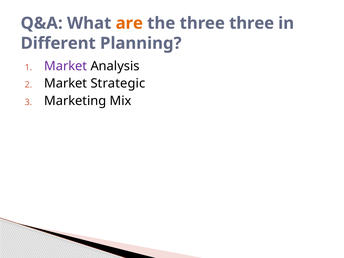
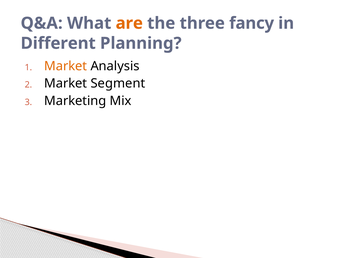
three three: three -> fancy (252, 23)
Market colour: purple -> orange (66, 66)
Strategic: Strategic -> Segment (118, 83)
